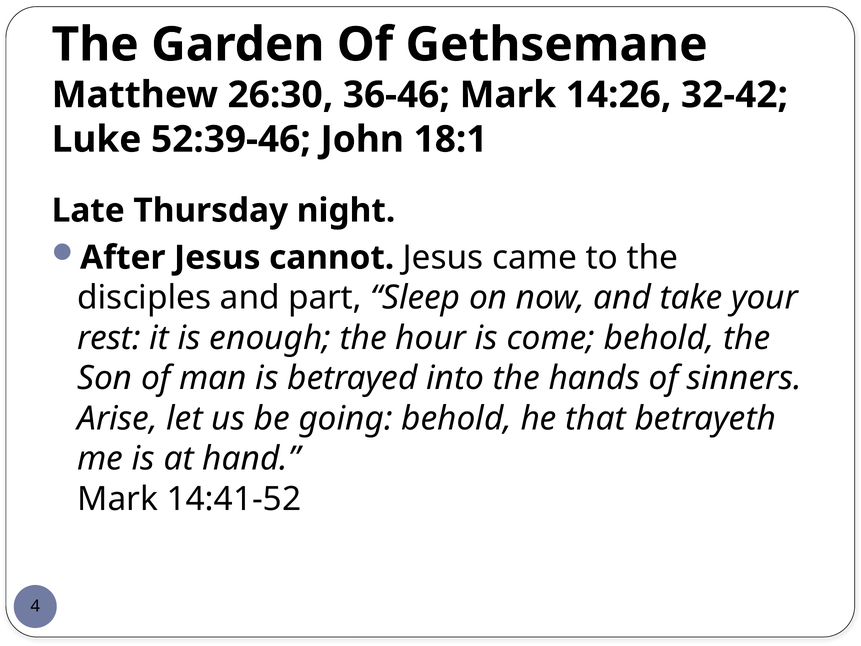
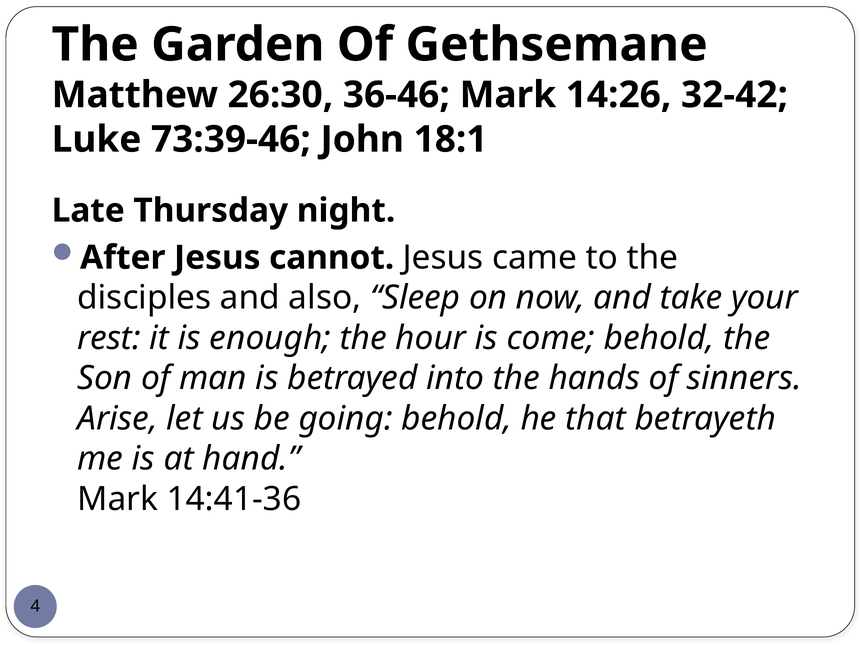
52:39-46: 52:39-46 -> 73:39-46 (231, 139)
part: part -> also (325, 298)
14:41-52: 14:41-52 -> 14:41-36 (234, 499)
